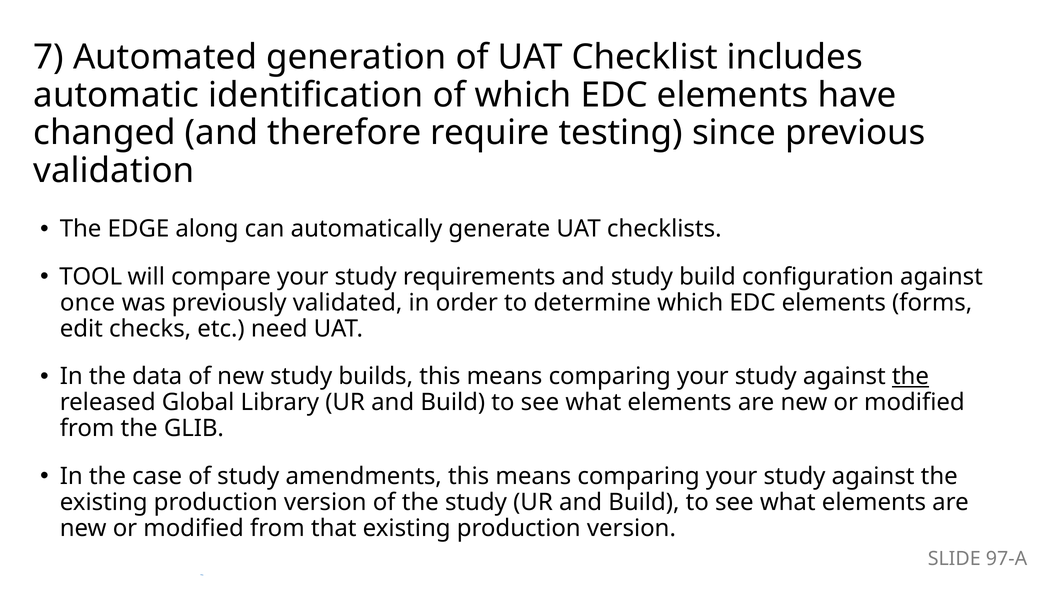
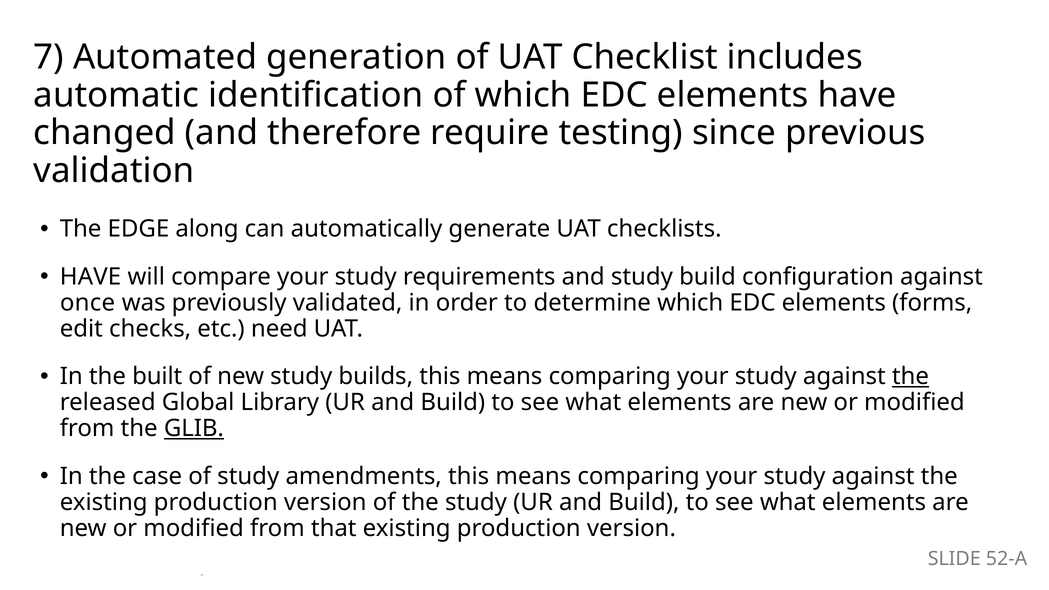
TOOL: TOOL -> HAVE (91, 277)
data: data -> built (157, 377)
GLIB underline: none -> present (194, 428)
97-A: 97-A -> 52-A (1007, 559)
